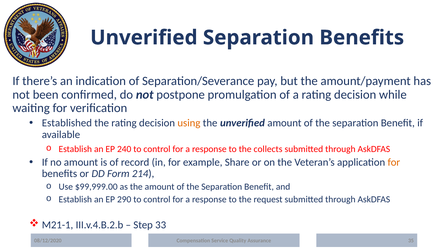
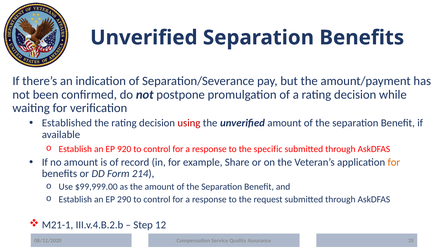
using colour: orange -> red (189, 123)
240: 240 -> 920 (124, 149)
collects: collects -> specific (268, 149)
33: 33 -> 12 (161, 225)
